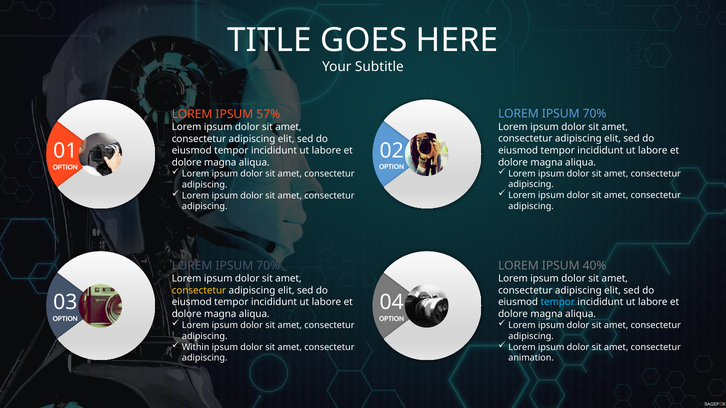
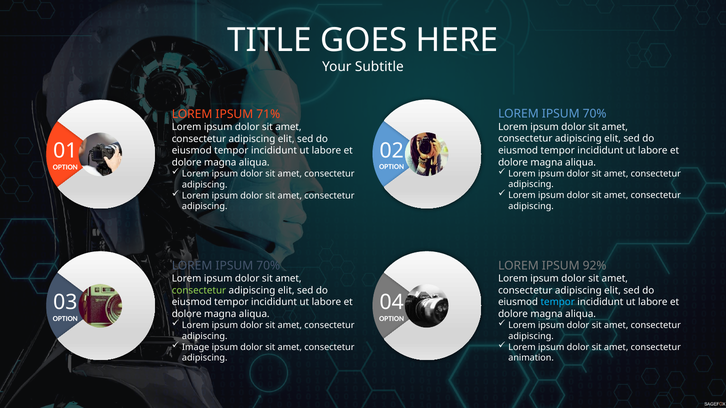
57%: 57% -> 71% (268, 114)
40%: 40% -> 92% (595, 266)
consectetur colour: yellow -> light green (199, 291)
Within: Within -> Image (196, 347)
